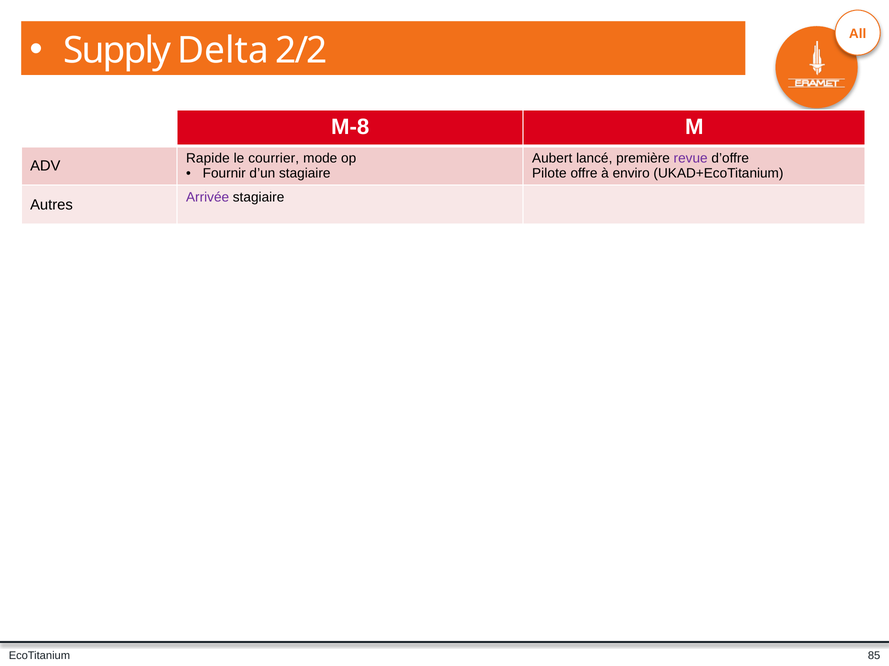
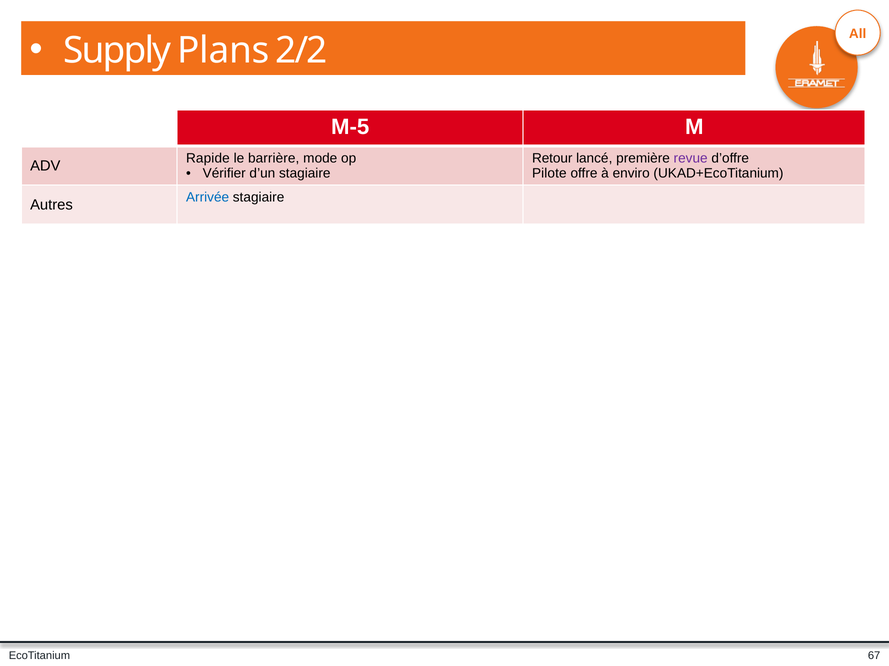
Delta: Delta -> Plans (223, 50)
M-8: M-8 -> M-5 (350, 127)
courrier: courrier -> barrière (274, 158)
Aubert: Aubert -> Retour (552, 158)
Fournir: Fournir -> Vérifier (224, 173)
Arrivée colour: purple -> blue (208, 198)
85: 85 -> 67 (874, 656)
